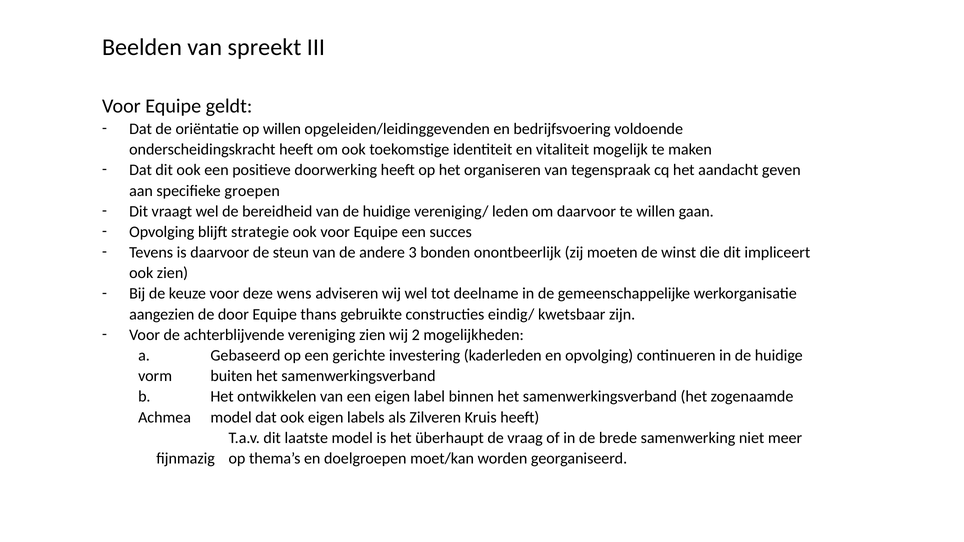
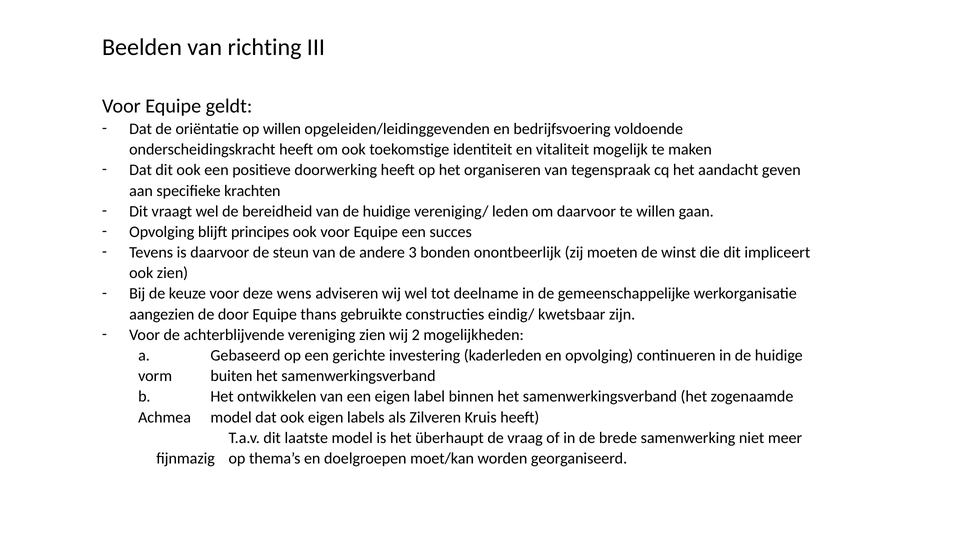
spreekt: spreekt -> richting (265, 47)
groepen: groepen -> krachten (252, 191)
strategie: strategie -> principes (260, 232)
